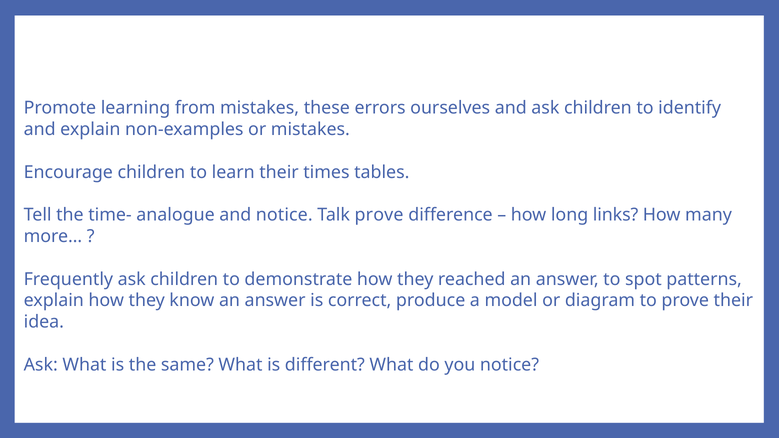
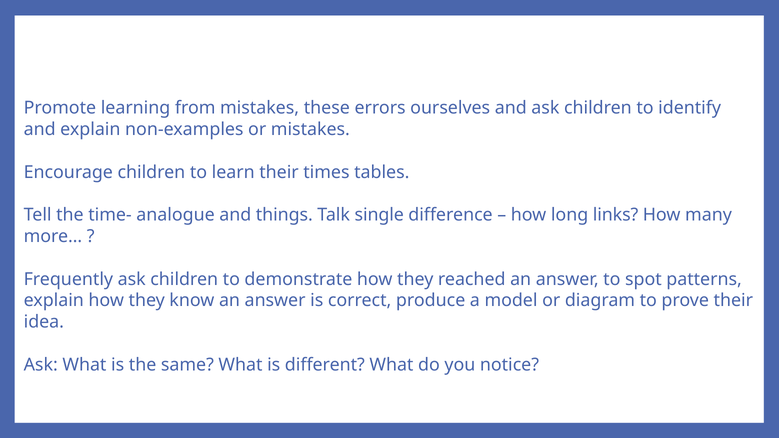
and notice: notice -> things (284, 215)
Talk prove: prove -> single (379, 215)
